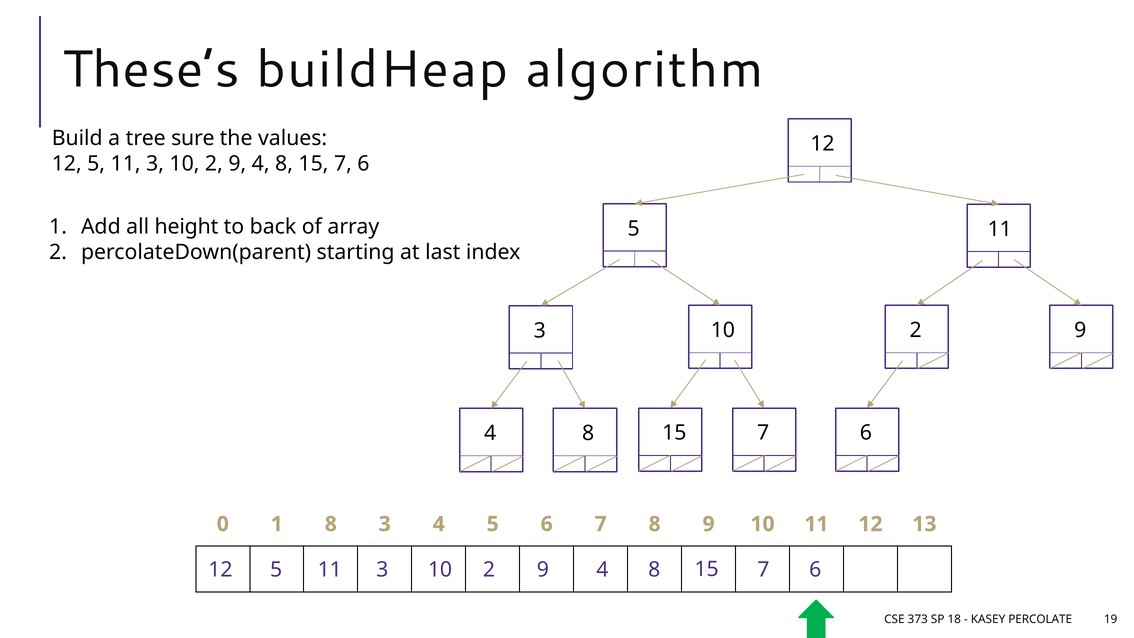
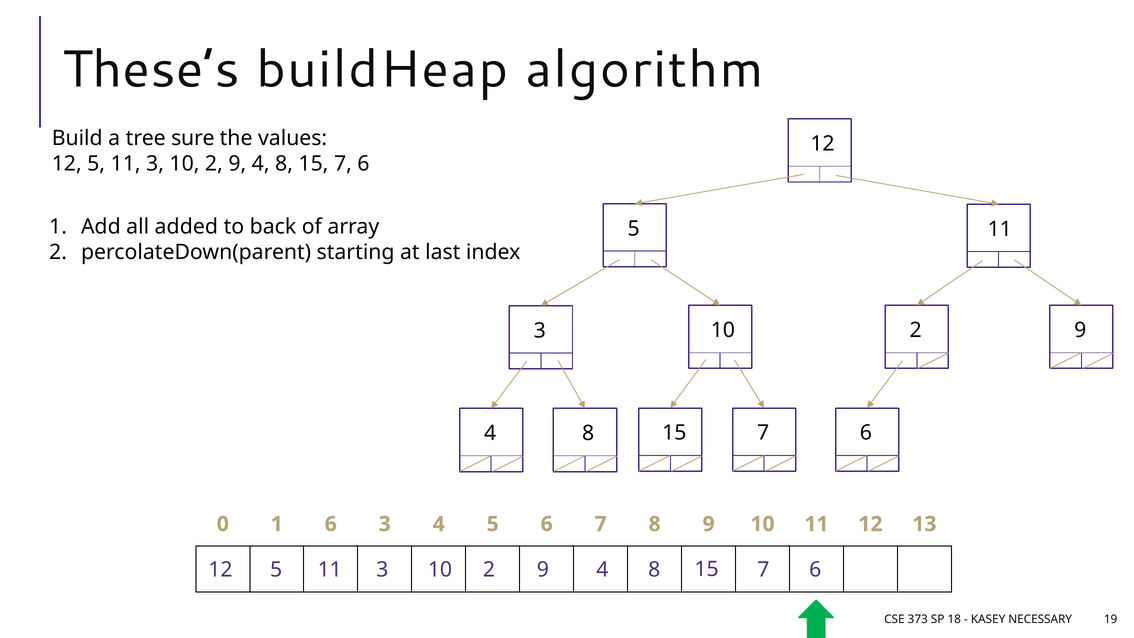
height: height -> added (186, 227)
1 8: 8 -> 6 (331, 524)
PERCOLATE: PERCOLATE -> NECESSARY (1040, 619)
